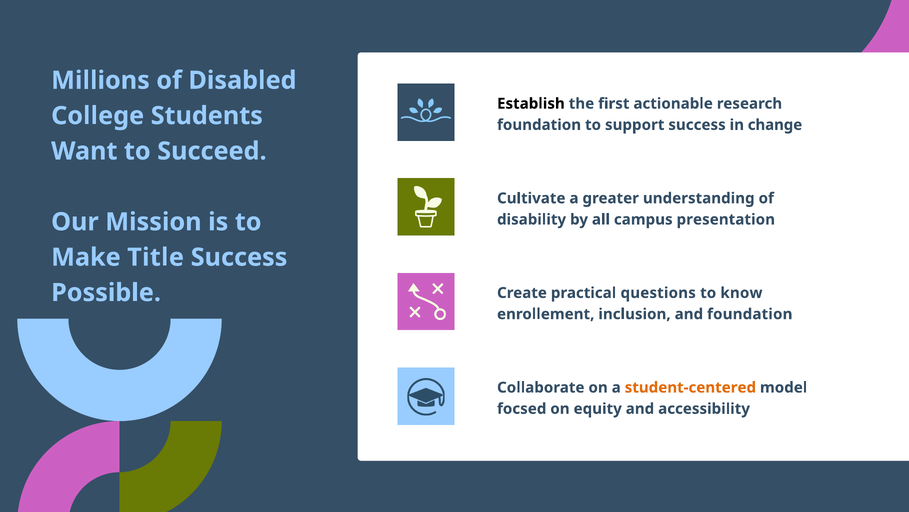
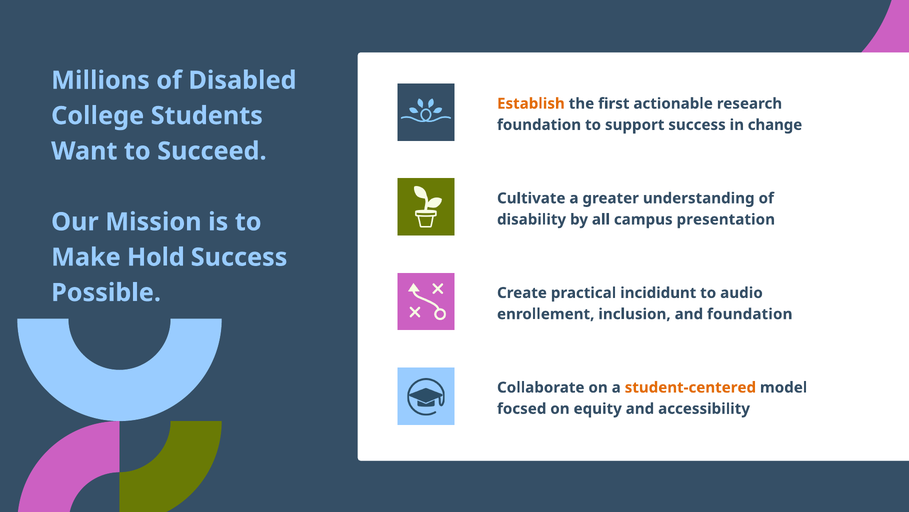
Establish colour: black -> orange (531, 104)
Title: Title -> Hold (156, 257)
questions: questions -> incididunt (658, 293)
know: know -> audio (741, 293)
